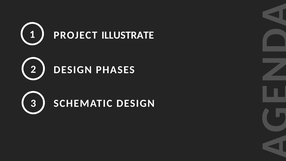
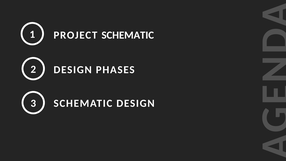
PROJECT ILLUSTRATE: ILLUSTRATE -> SCHEMATIC (128, 35)
